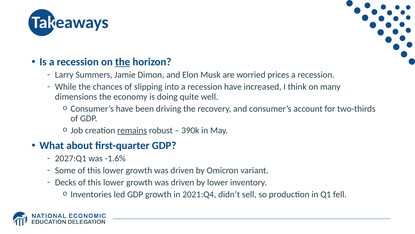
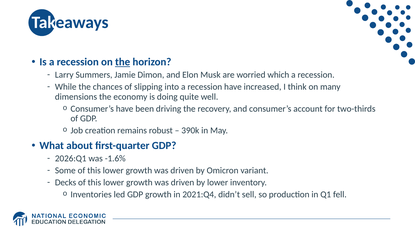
prices: prices -> which (278, 75)
remains underline: present -> none (132, 130)
2027:Q1: 2027:Q1 -> 2026:Q1 (71, 158)
